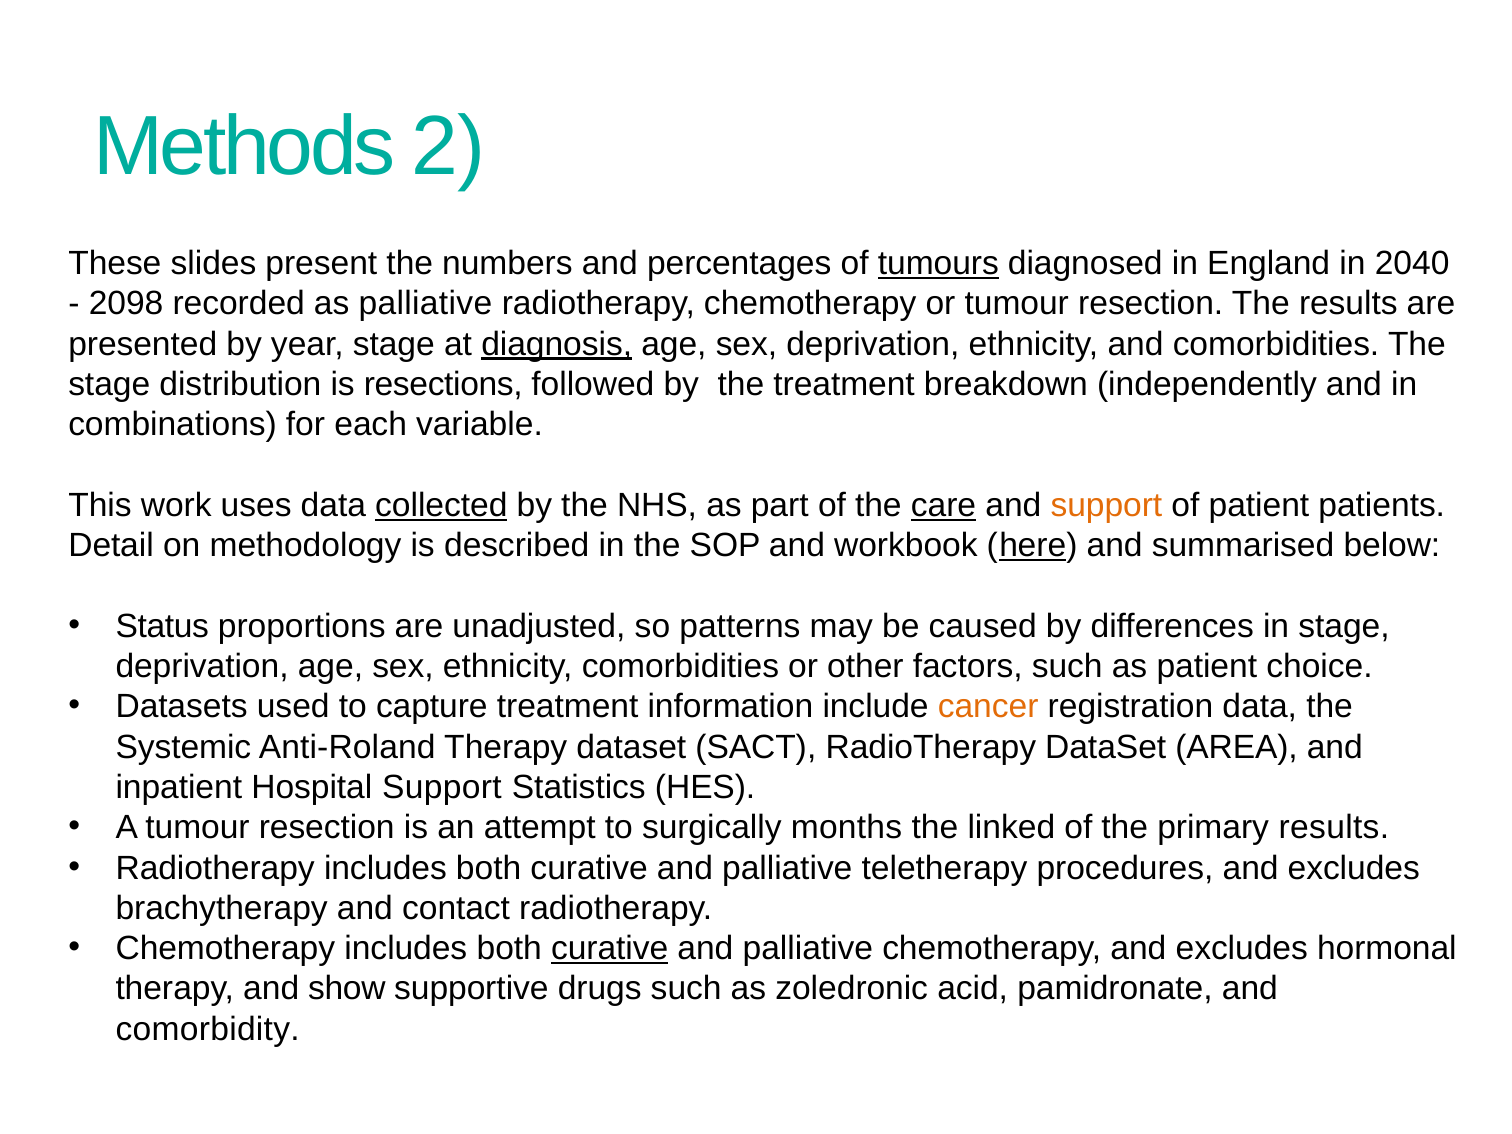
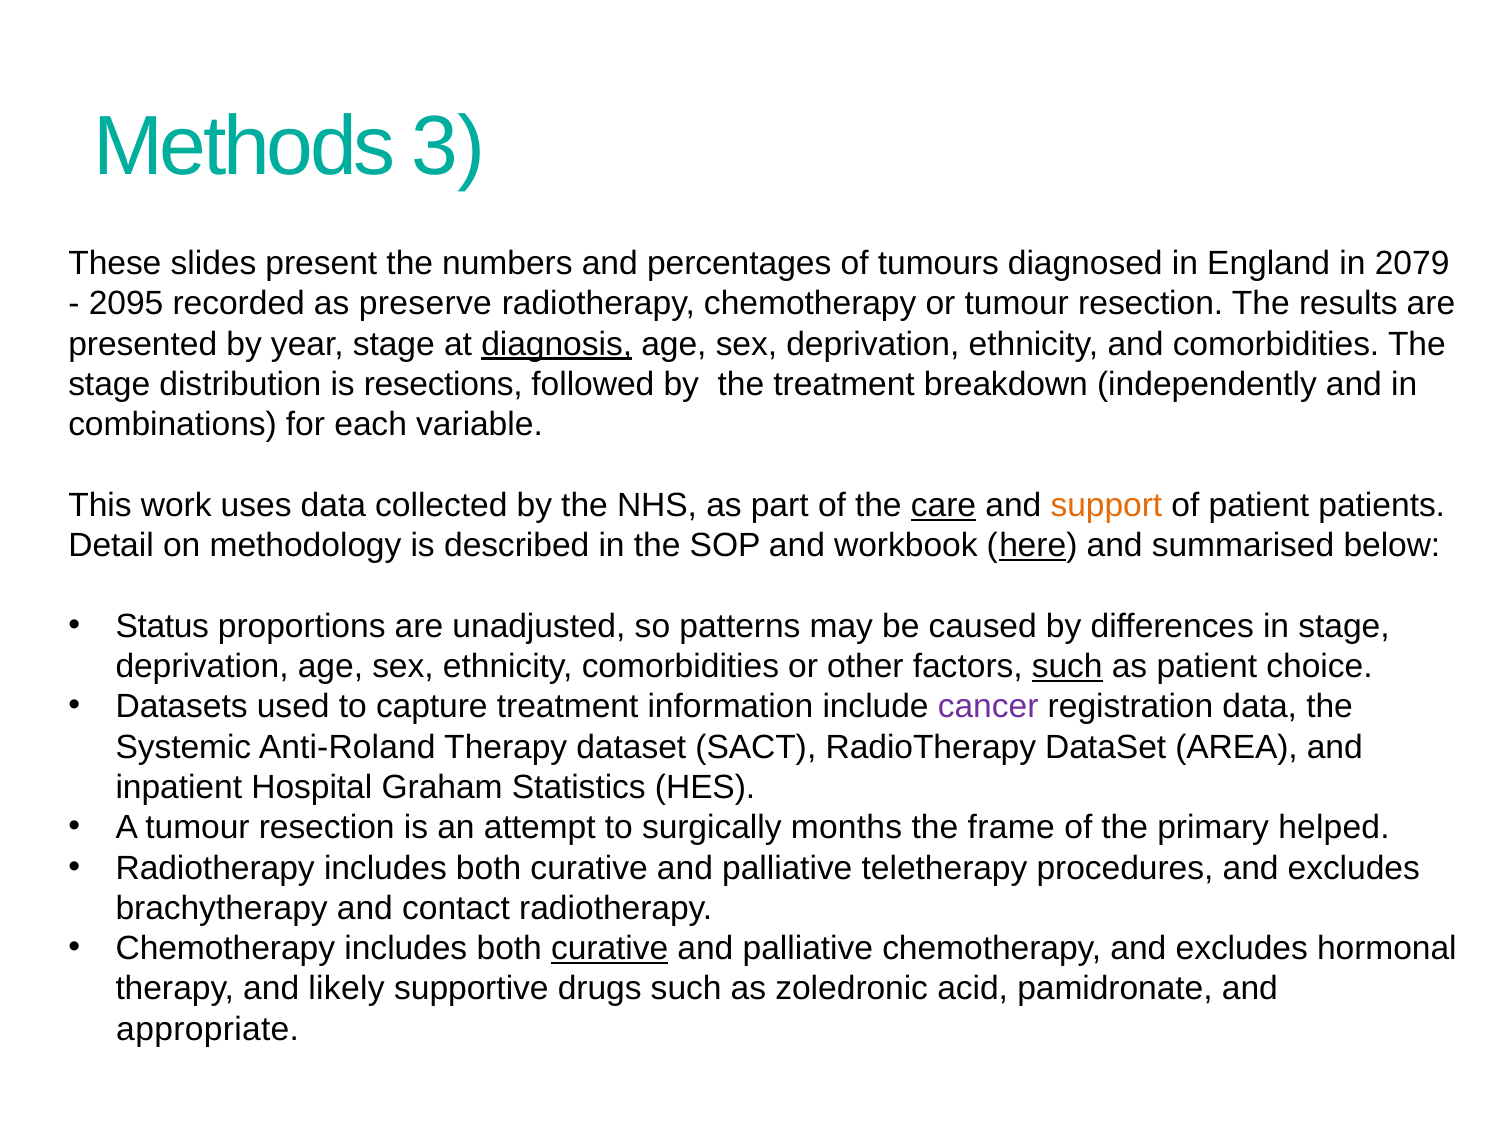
2: 2 -> 3 (449, 147)
tumours underline: present -> none (938, 263)
2040: 2040 -> 2079 (1412, 263)
2098: 2098 -> 2095 (126, 304)
as palliative: palliative -> preserve (425, 304)
collected underline: present -> none (441, 505)
such underline: none -> present (1067, 666)
cancer colour: orange -> purple (988, 707)
Hospital Support: Support -> Graham (442, 787)
linked: linked -> frame (1011, 828)
primary results: results -> helped (1334, 828)
show: show -> likely (347, 989)
comorbidity: comorbidity -> appropriate (208, 1029)
